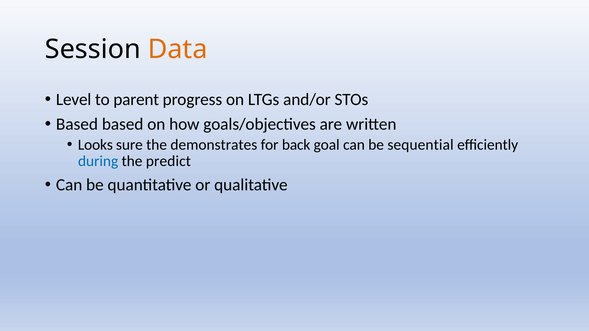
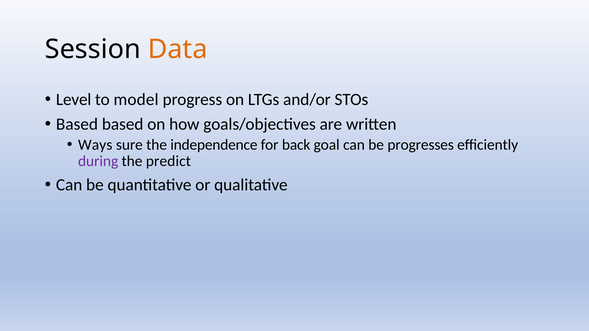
parent: parent -> model (136, 100)
Looks: Looks -> Ways (95, 145)
demonstrates: demonstrates -> independence (214, 145)
sequential: sequential -> progresses (421, 145)
during colour: blue -> purple (98, 161)
